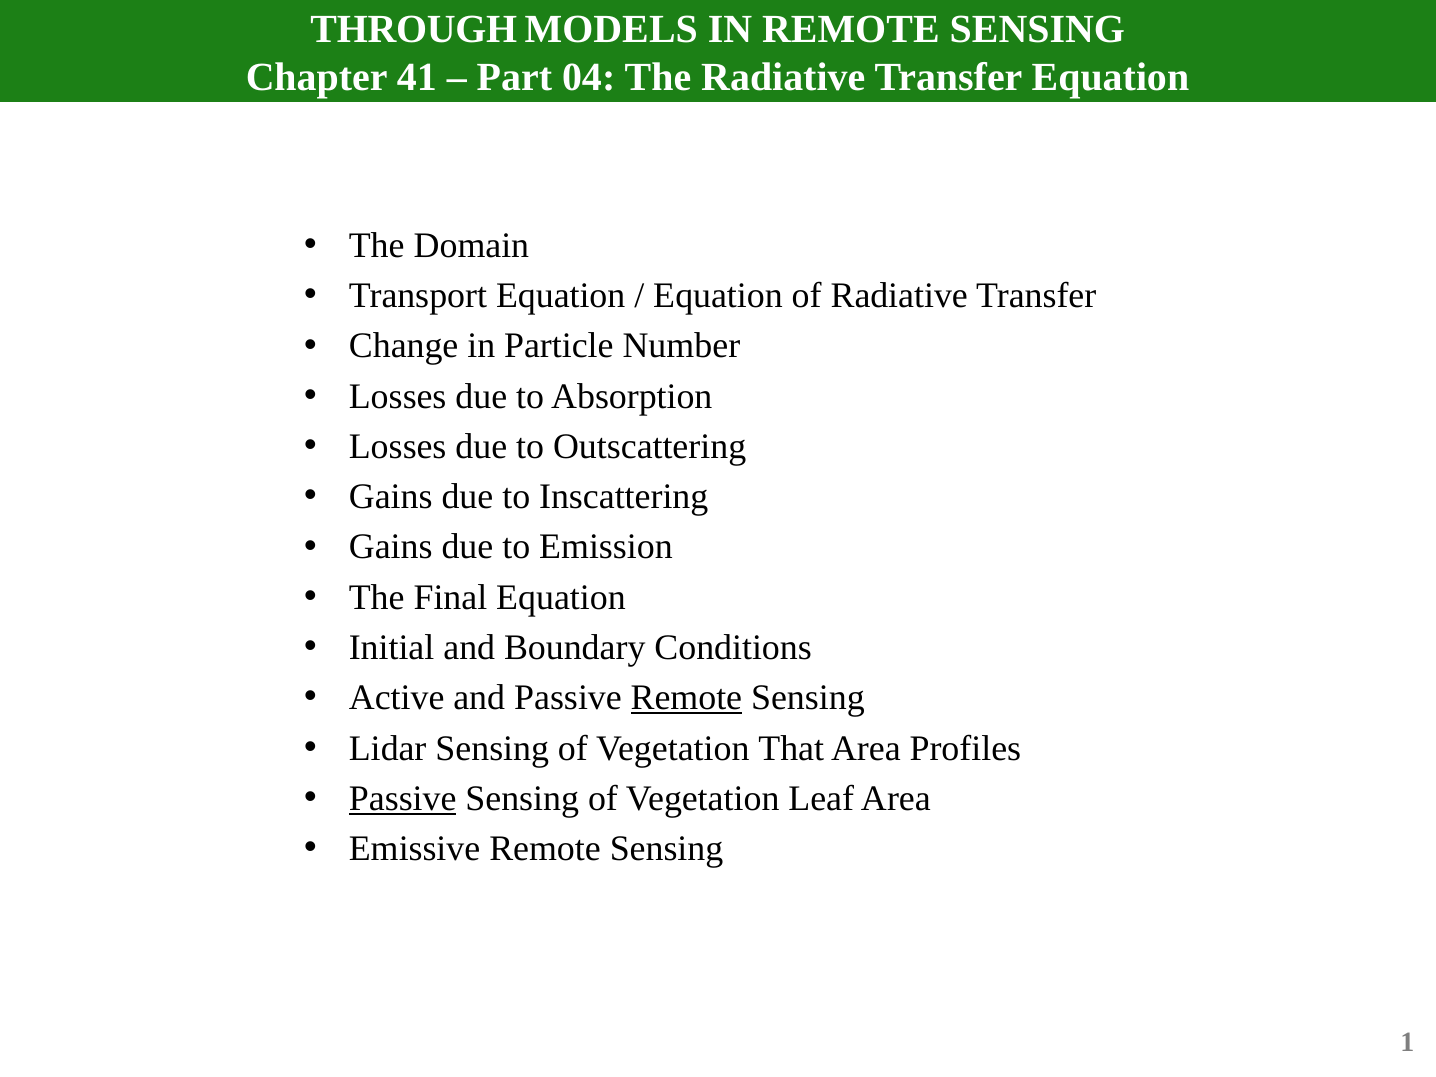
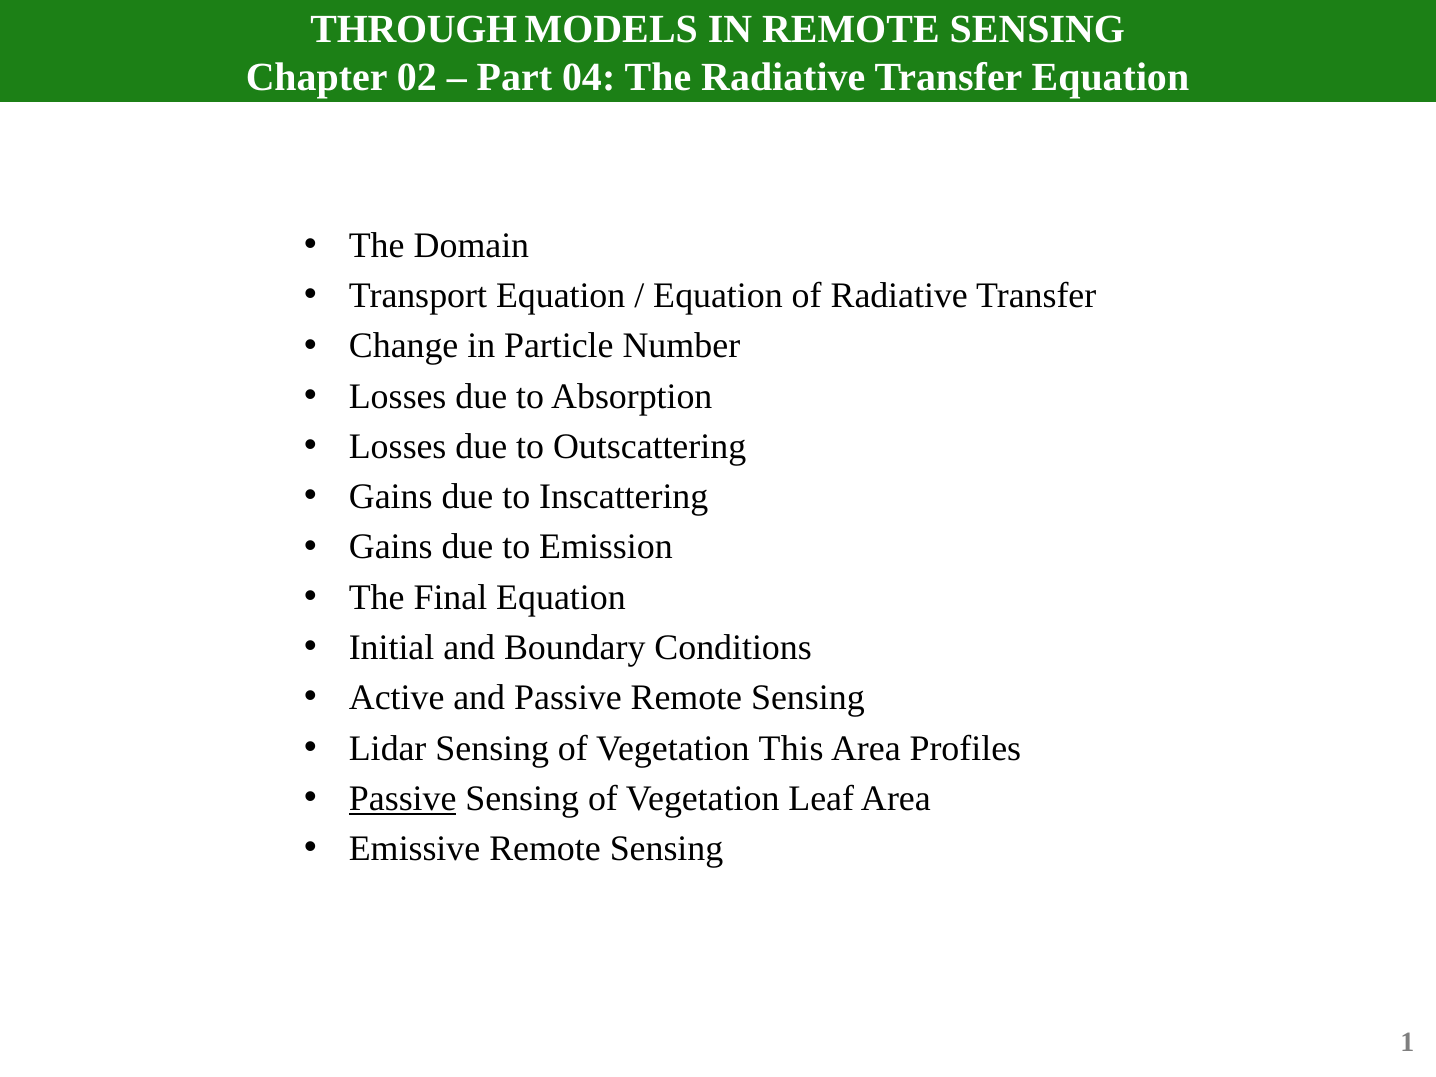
41: 41 -> 02 (417, 77)
Remote underline: present -> none (686, 698)
That: That -> This (791, 748)
